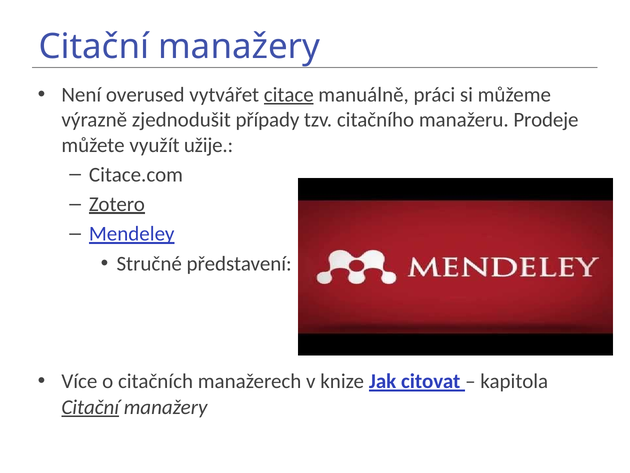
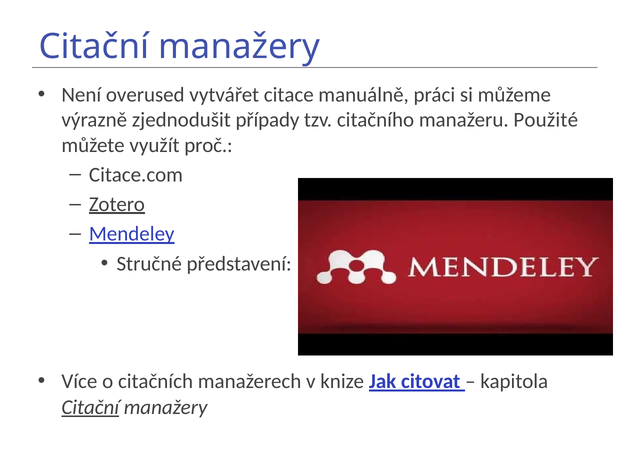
citace underline: present -> none (289, 95)
Prodeje: Prodeje -> Použité (546, 120)
užije: užije -> proč (208, 145)
